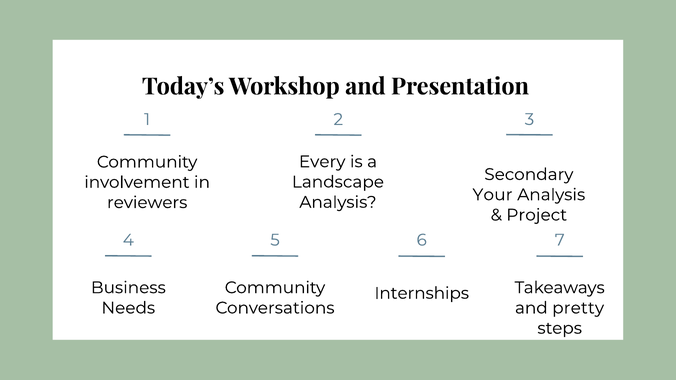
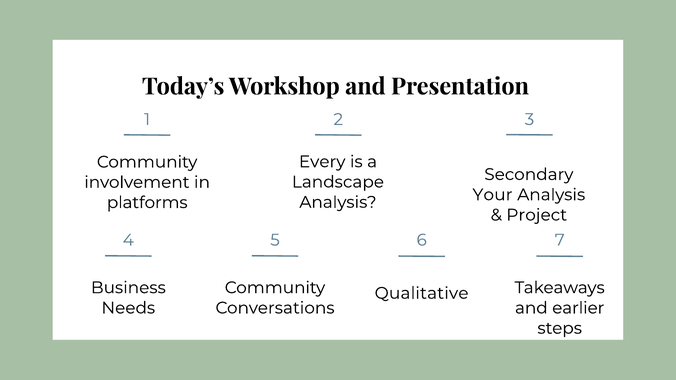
reviewers: reviewers -> platforms (147, 203)
Internships: Internships -> Qualitative (422, 293)
pretty: pretty -> earlier (578, 308)
